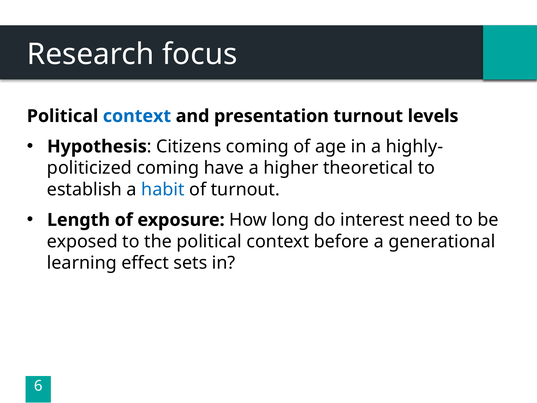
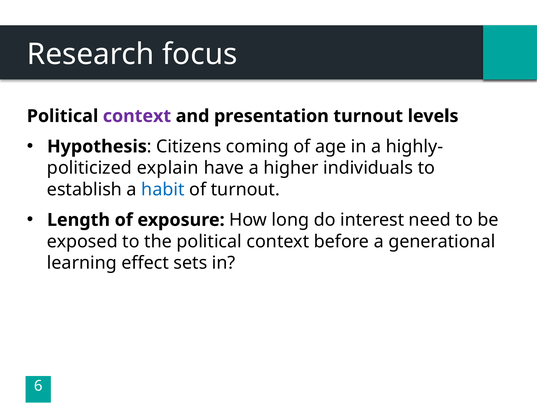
context colour: blue -> purple (137, 116)
coming: coming -> explain (168, 168)
theoretical: theoretical -> individuals (368, 168)
